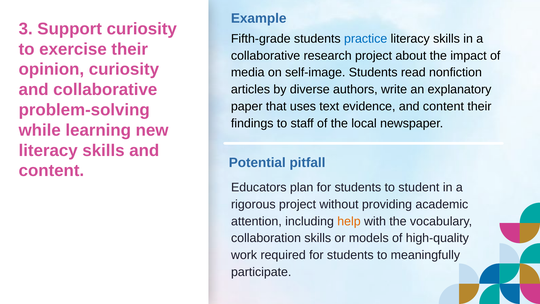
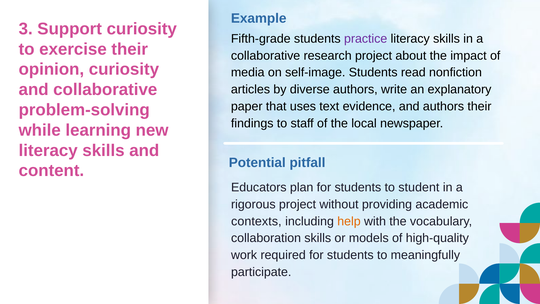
practice colour: blue -> purple (366, 39)
evidence and content: content -> authors (443, 106)
attention: attention -> contexts (256, 221)
